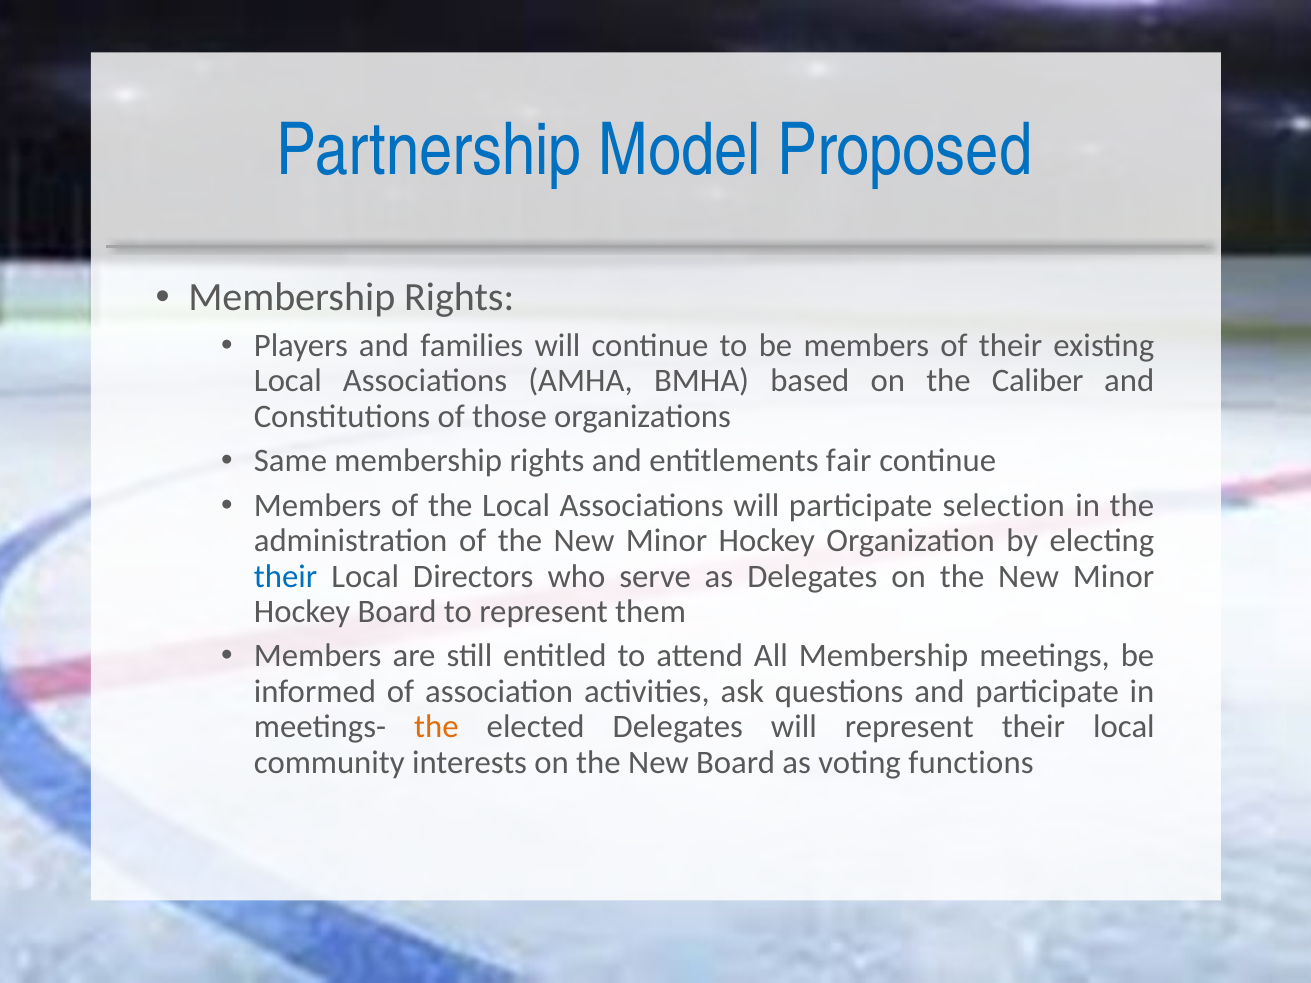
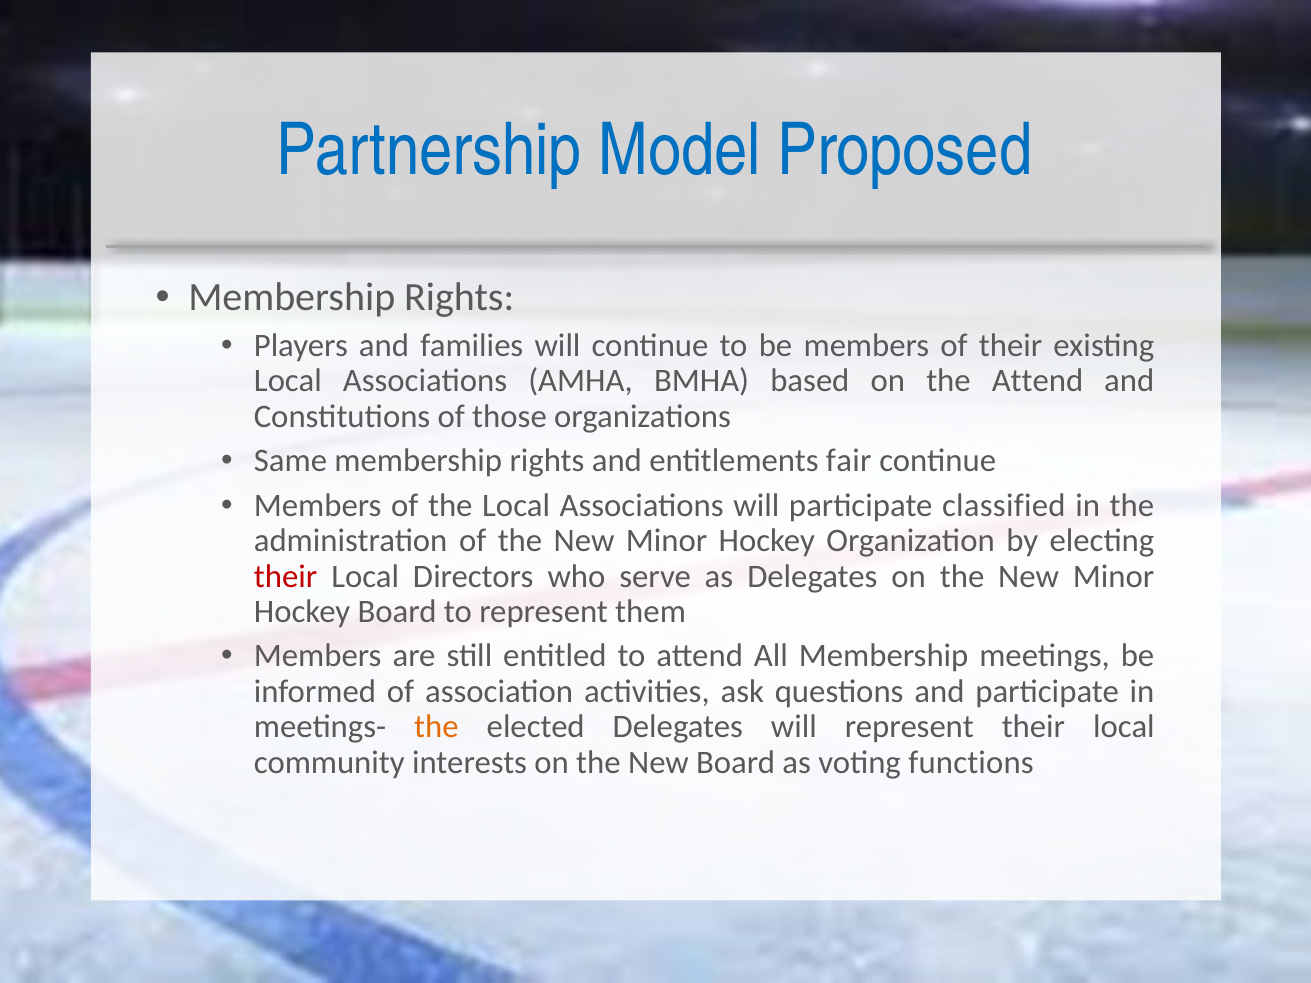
the Caliber: Caliber -> Attend (1038, 381)
selection: selection -> classified (1004, 506)
their colour: blue -> red (286, 576)
